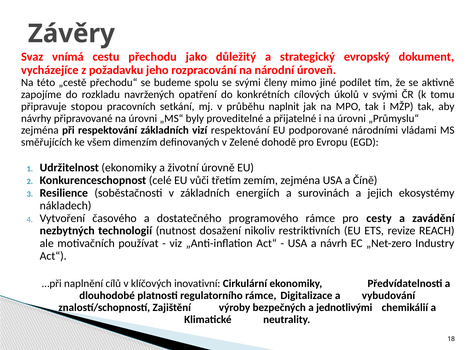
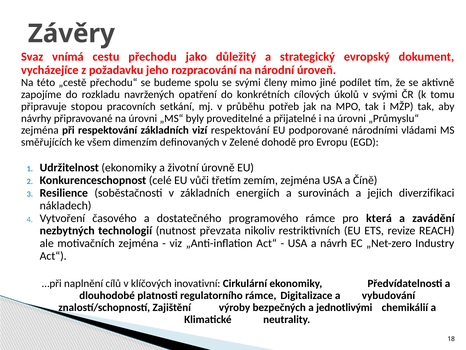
naplnit: naplnit -> potřeb (284, 106)
ekosystémy: ekosystémy -> diverzifikaci (427, 193)
cesty: cesty -> která (379, 218)
dosažení: dosažení -> převzata (220, 230)
motivačních používat: používat -> zejména (138, 243)
